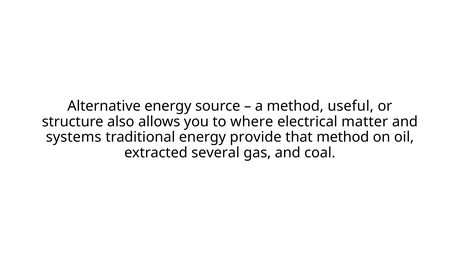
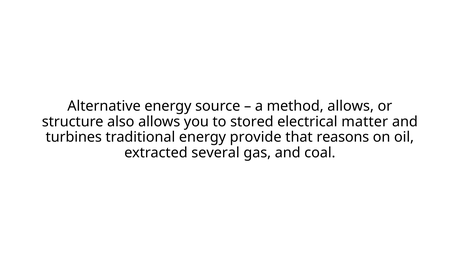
method useful: useful -> allows (351, 106)
where: where -> stored (252, 122)
systems: systems -> turbines (74, 137)
that method: method -> reasons (343, 137)
